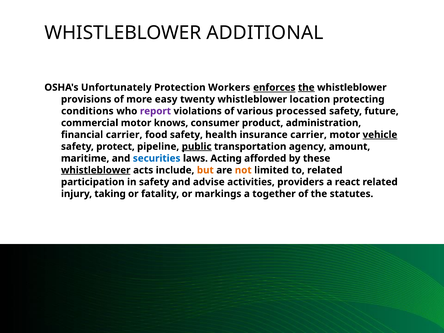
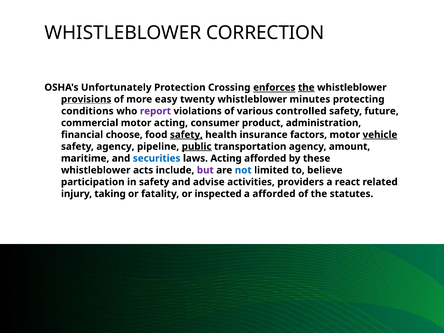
ADDITIONAL: ADDITIONAL -> CORRECTION (265, 33)
Workers: Workers -> Crossing (229, 87)
provisions underline: none -> present (86, 99)
location: location -> minutes (310, 99)
processed: processed -> controlled (301, 111)
motor knows: knows -> acting (171, 123)
financial carrier: carrier -> choose (124, 135)
safety underline: none -> present (186, 135)
insurance carrier: carrier -> factors (309, 135)
safety protect: protect -> agency (115, 147)
whistleblower underline: present -> none (96, 170)
but colour: orange -> purple (205, 170)
not colour: orange -> blue (243, 170)
to related: related -> believe (325, 170)
markings: markings -> inspected (218, 194)
a together: together -> afforded (274, 194)
